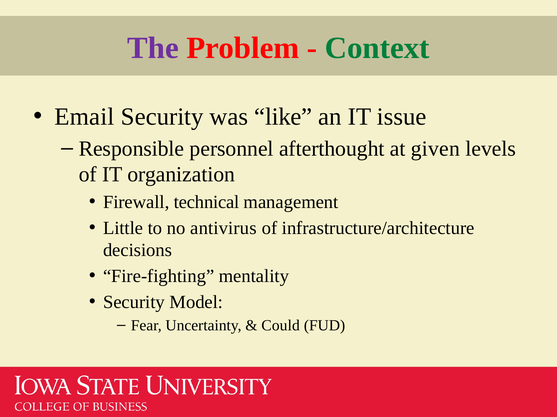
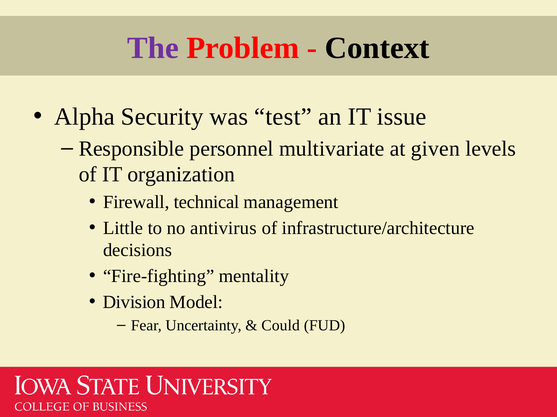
Context colour: green -> black (377, 48)
Email: Email -> Alpha (85, 117)
like: like -> test (283, 117)
afterthought: afterthought -> multivariate (332, 149)
Security: Security -> Division (134, 303)
